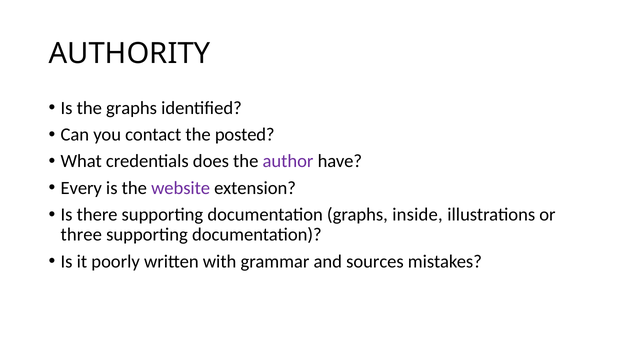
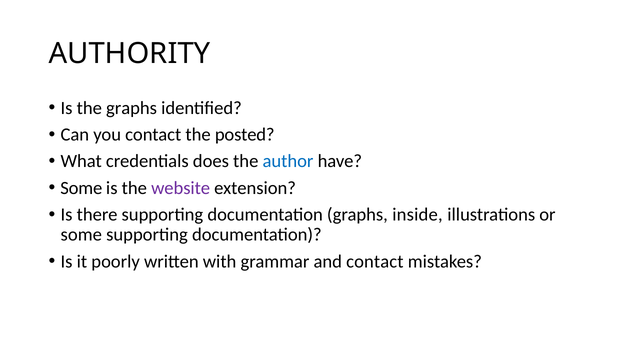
author colour: purple -> blue (288, 161)
Every: Every -> Some (81, 188)
three: three -> some (81, 235)
and sources: sources -> contact (375, 261)
